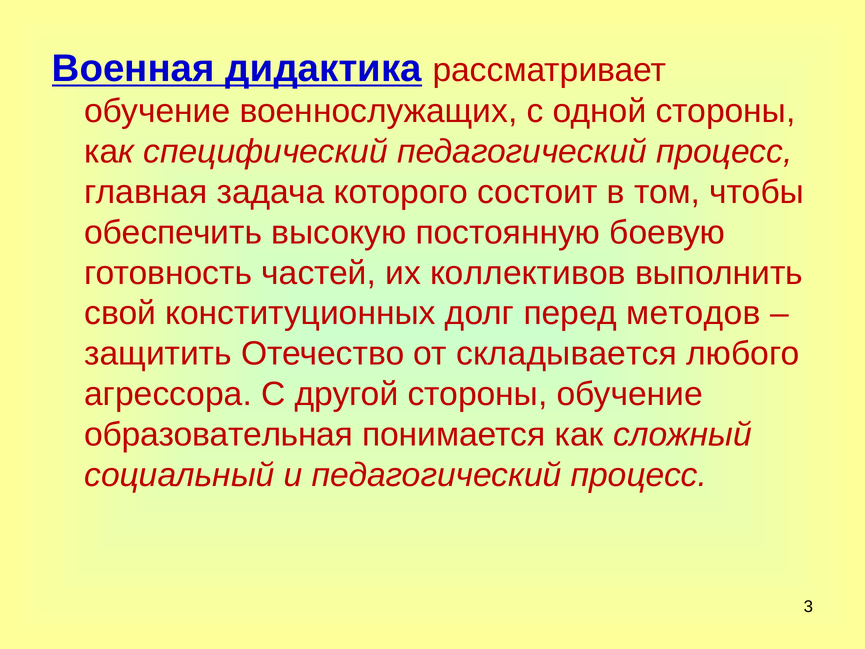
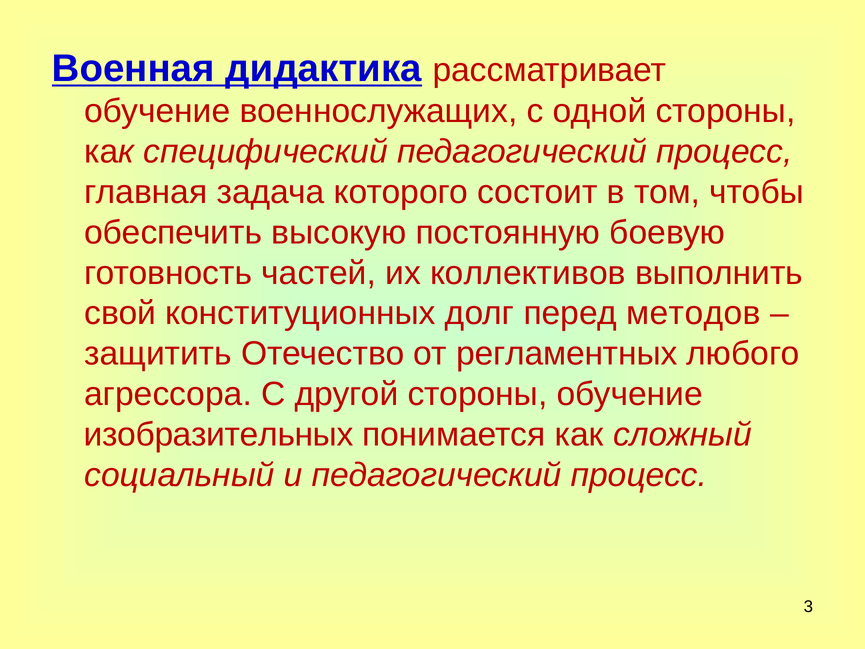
складывается: складывается -> регламентных (567, 354)
образовательная: образовательная -> изобразительных (219, 434)
